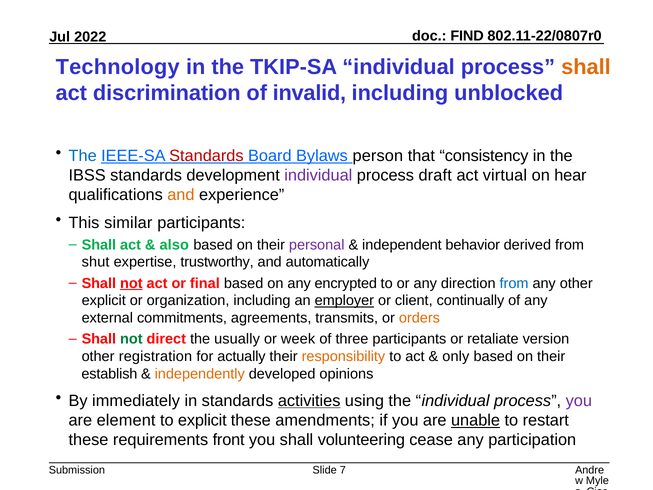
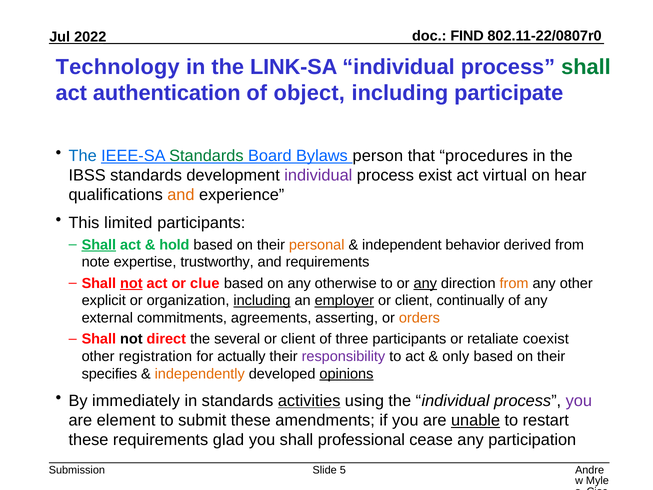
TKIP-SA: TKIP-SA -> LINK-SA (294, 67)
shall colour: orange -> green (586, 67)
discrimination: discrimination -> authentication (167, 93)
invalid: invalid -> object (309, 93)
unblocked: unblocked -> participate (509, 93)
Standards colour: red -> green (206, 156)
consistency: consistency -> procedures (484, 156)
draft: draft -> exist (435, 175)
similar: similar -> limited (128, 223)
Shall underline: none -> present (99, 245)
also: also -> hold (174, 245)
personal colour: purple -> orange (317, 245)
shut: shut -> note (96, 262)
and automatically: automatically -> requirements (328, 262)
final: final -> clue (205, 283)
encrypted: encrypted -> otherwise (346, 283)
any underline: none -> present (425, 283)
from colour: blue -> orange (514, 283)
including underline: none -> present (262, 300)
transmits: transmits -> asserting (347, 318)
not colour: green -> black (131, 339)
usually: usually -> several (237, 339)
week: week -> client (298, 339)
version: version -> coexist (546, 339)
responsibility colour: orange -> purple (343, 356)
establish: establish -> specifies (109, 374)
opinions underline: none -> present (346, 374)
to explicit: explicit -> submit (202, 420)
front: front -> glad (228, 440)
volunteering: volunteering -> professional (361, 440)
7: 7 -> 5 (343, 470)
